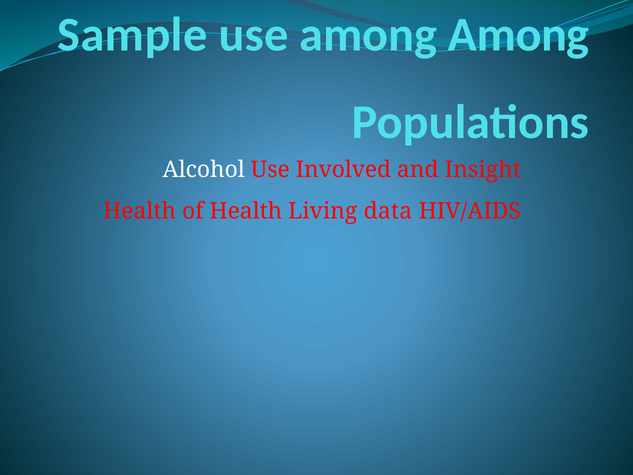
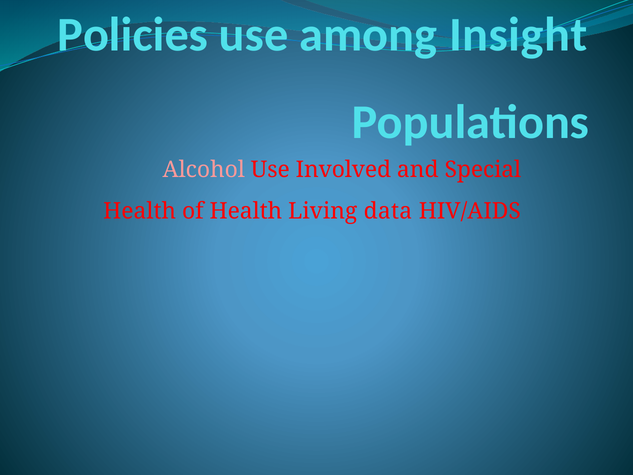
Sample: Sample -> Policies (133, 35)
among Among: Among -> Insight (518, 35)
Alcohol colour: white -> pink (204, 170)
Insight: Insight -> Special (483, 170)
